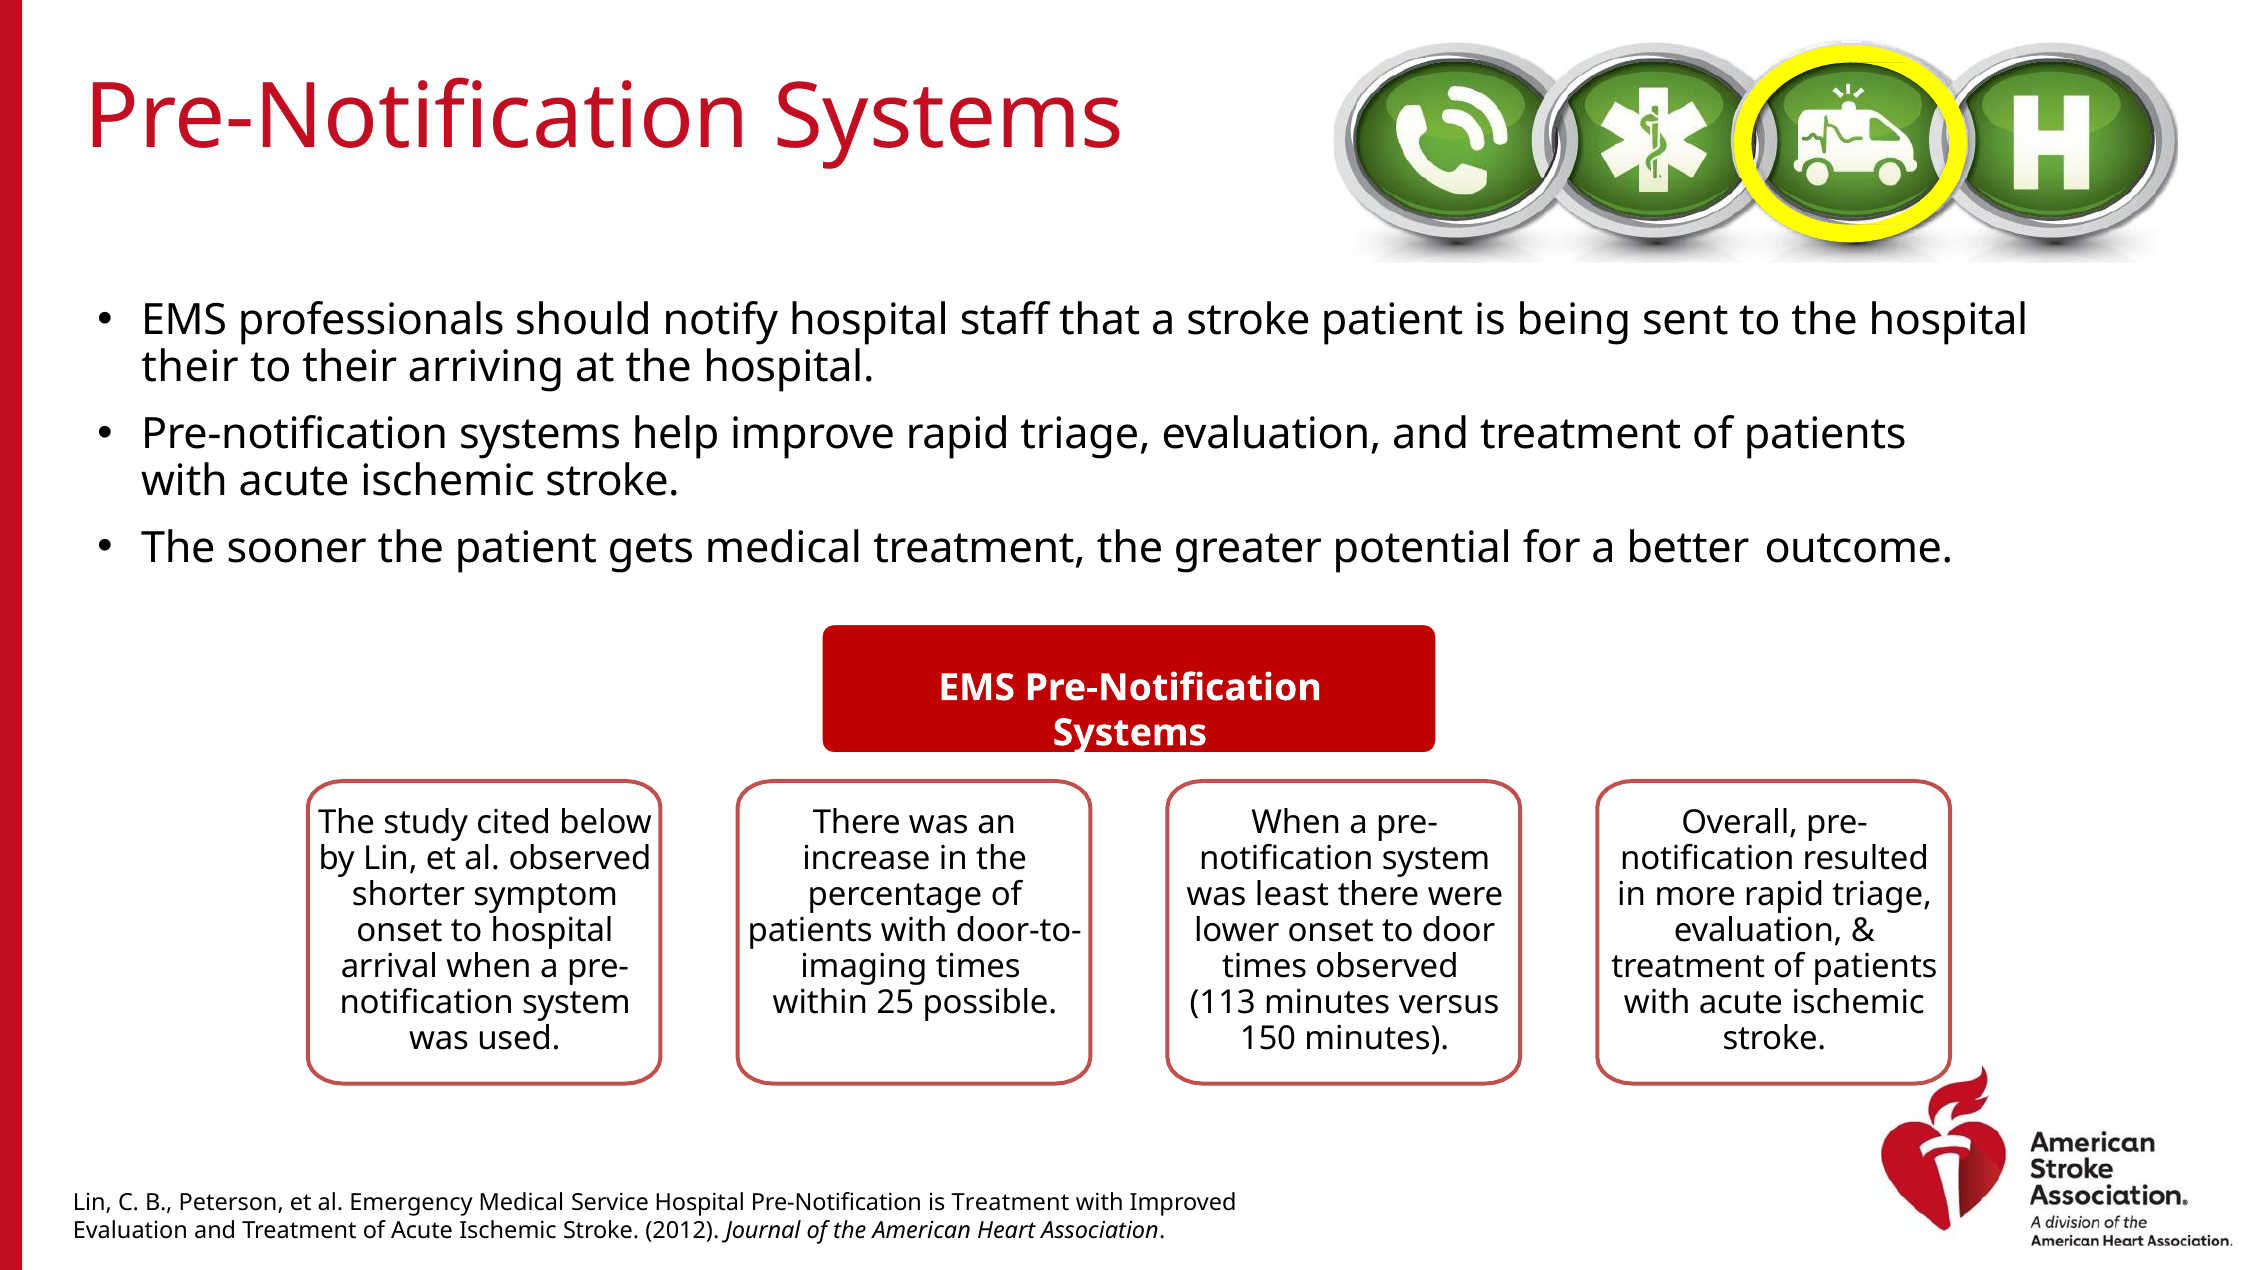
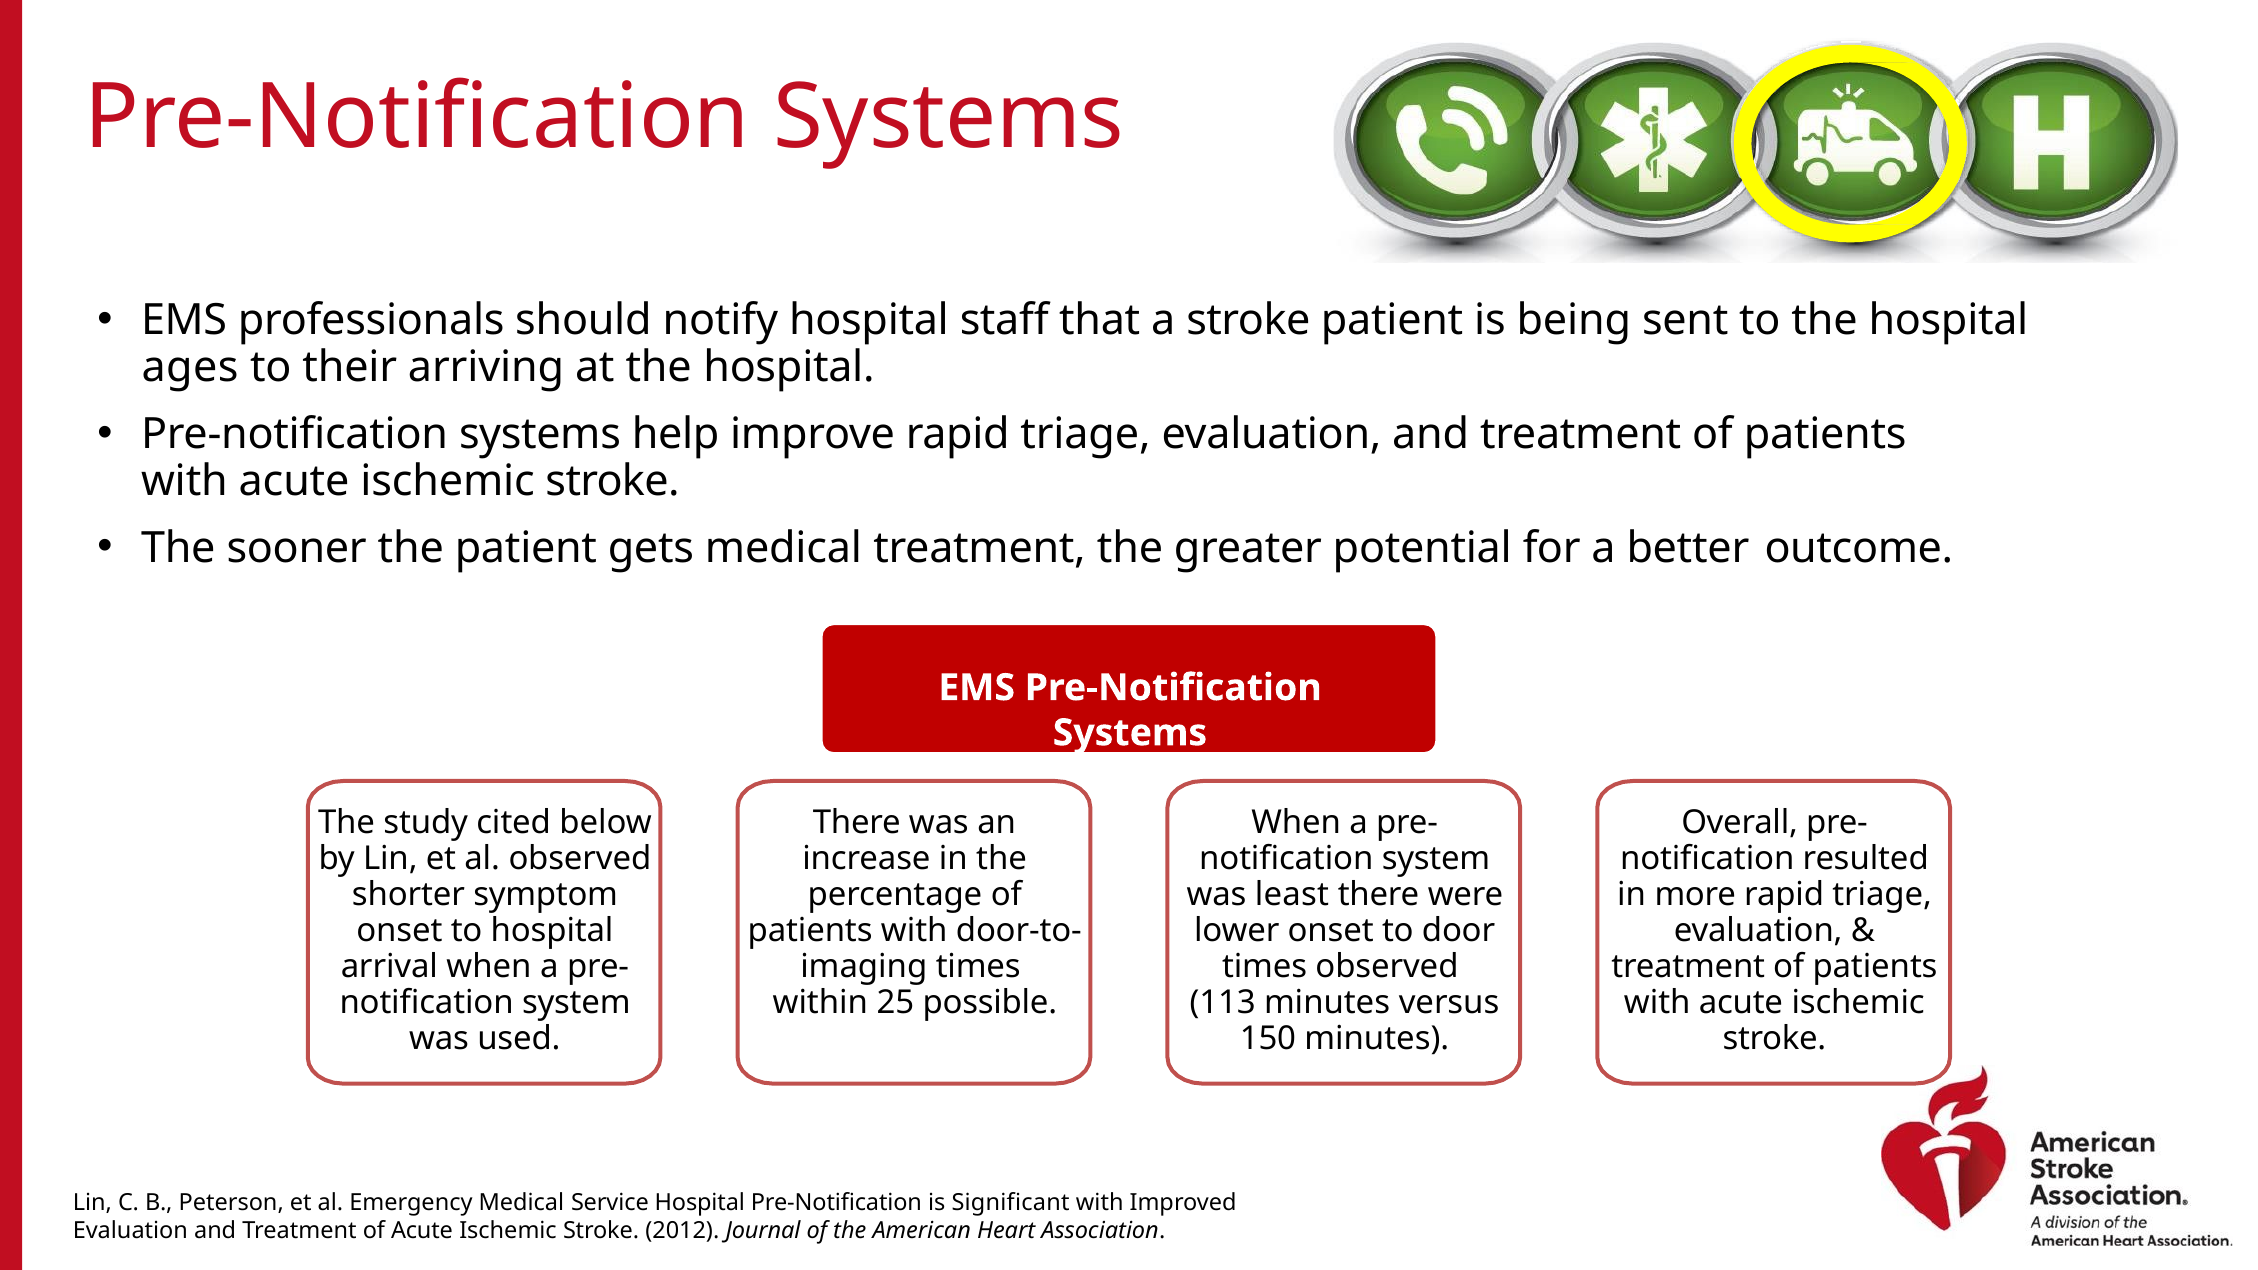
their: their -> ages (190, 368)
is Treatment: Treatment -> Significant (1011, 1203)
